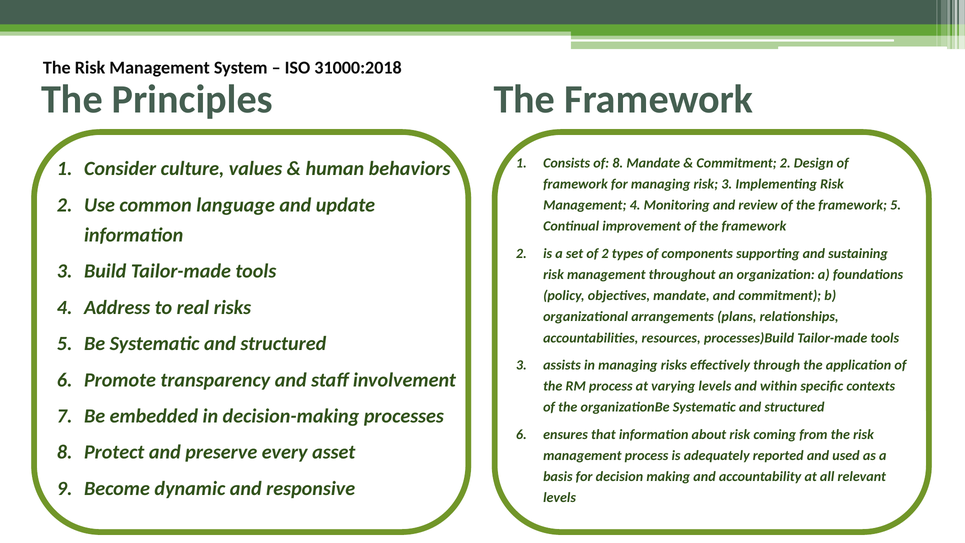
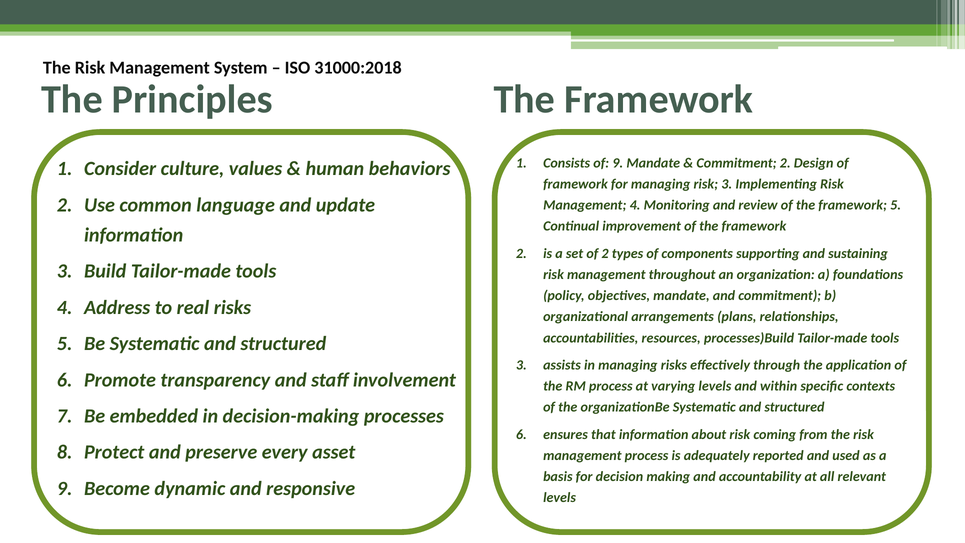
of 8: 8 -> 9 (618, 163)
